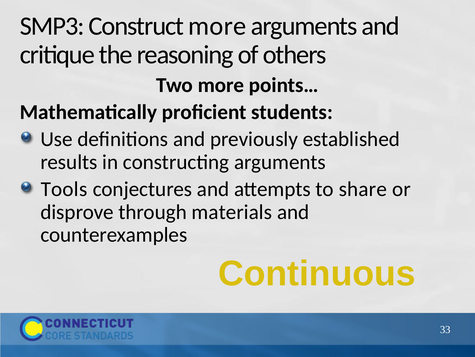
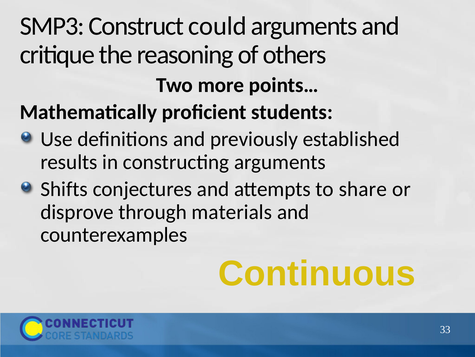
Construct more: more -> could (217, 26)
Tools: Tools -> Shifts (64, 189)
